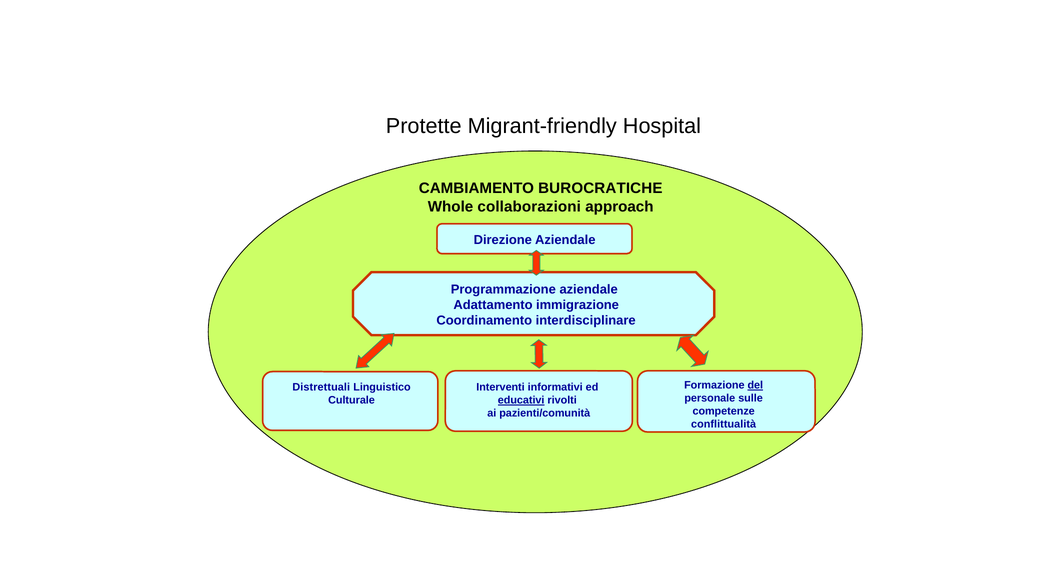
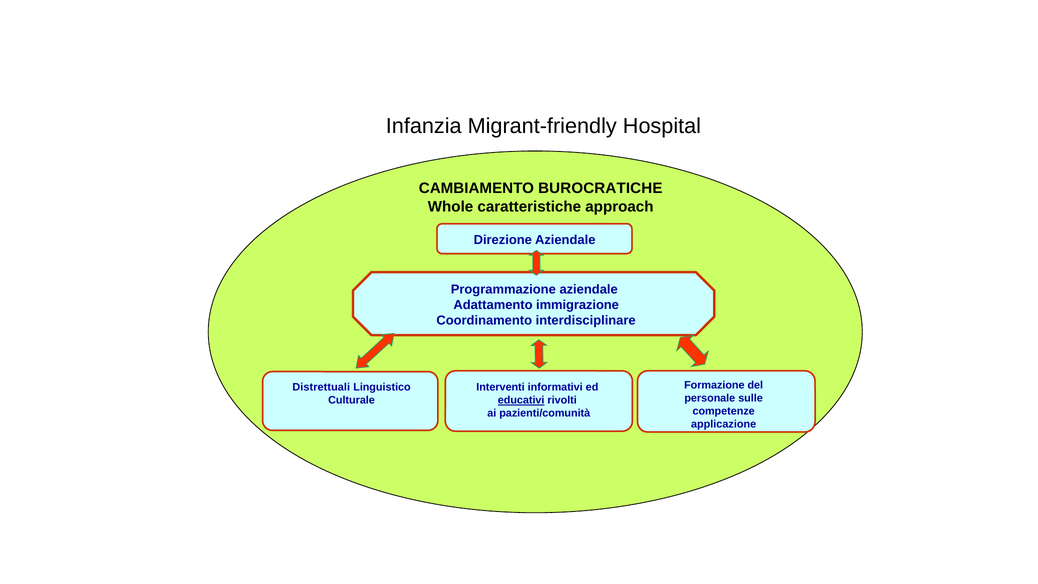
Protette: Protette -> Infanzia (424, 126)
collaborazioni: collaborazioni -> caratteristiche (529, 206)
del underline: present -> none (755, 385)
conflittualità: conflittualità -> applicazione (724, 424)
